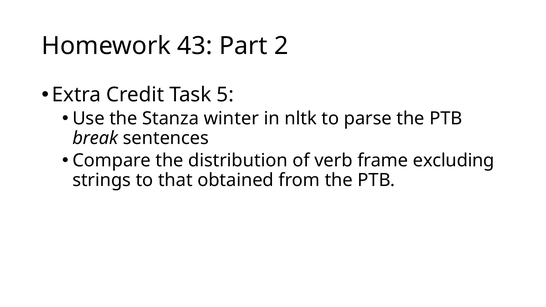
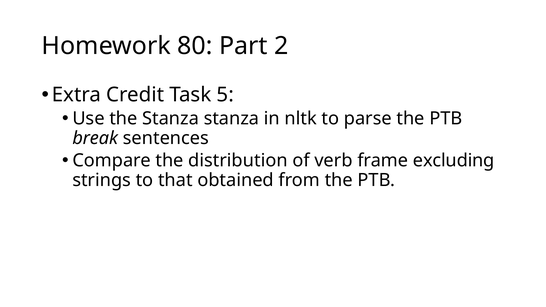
43: 43 -> 80 (195, 46)
Stanza winter: winter -> stanza (231, 118)
